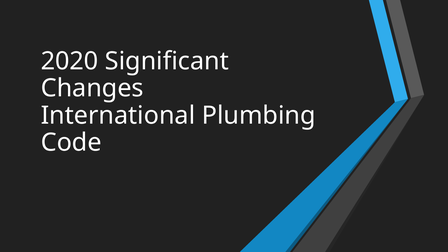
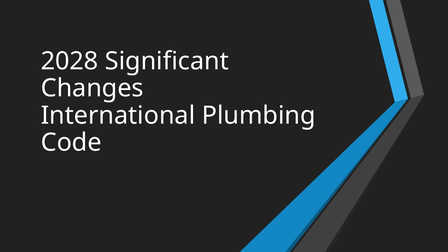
2020: 2020 -> 2028 (70, 61)
